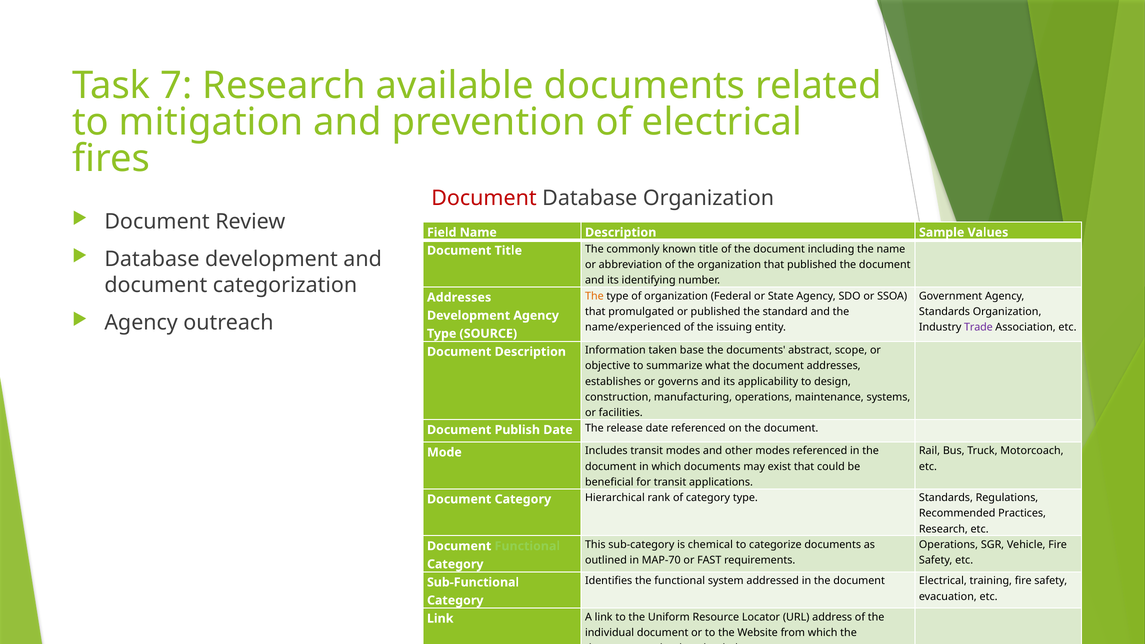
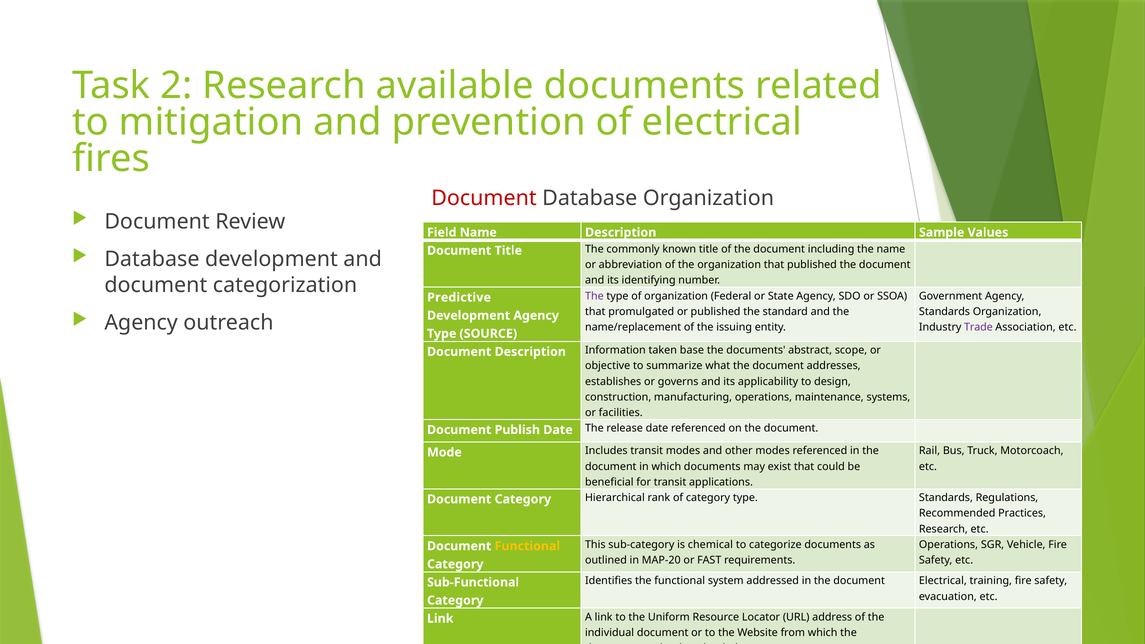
7: 7 -> 2 (176, 86)
The colour: orange -> purple (594, 296)
Addresses: Addresses -> Predictive (459, 297)
name/experienced: name/experienced -> name/replacement (633, 327)
Functional colour: light green -> yellow (527, 546)
MAP-70: MAP-70 -> MAP-20 (661, 560)
